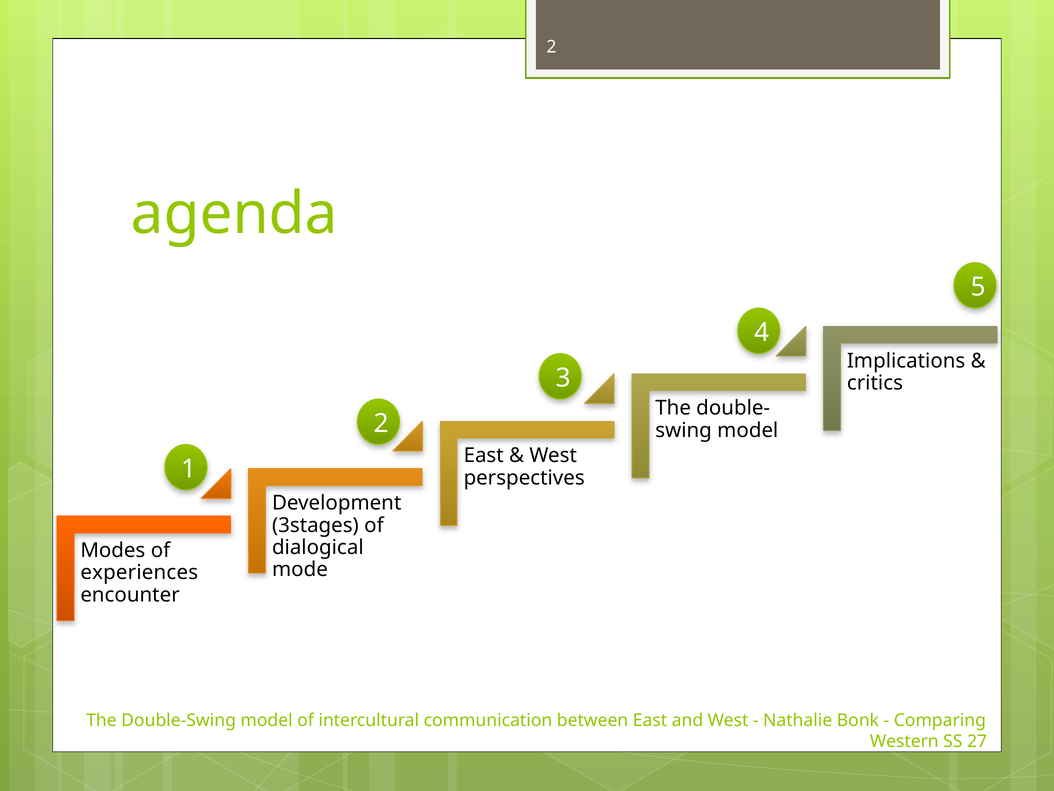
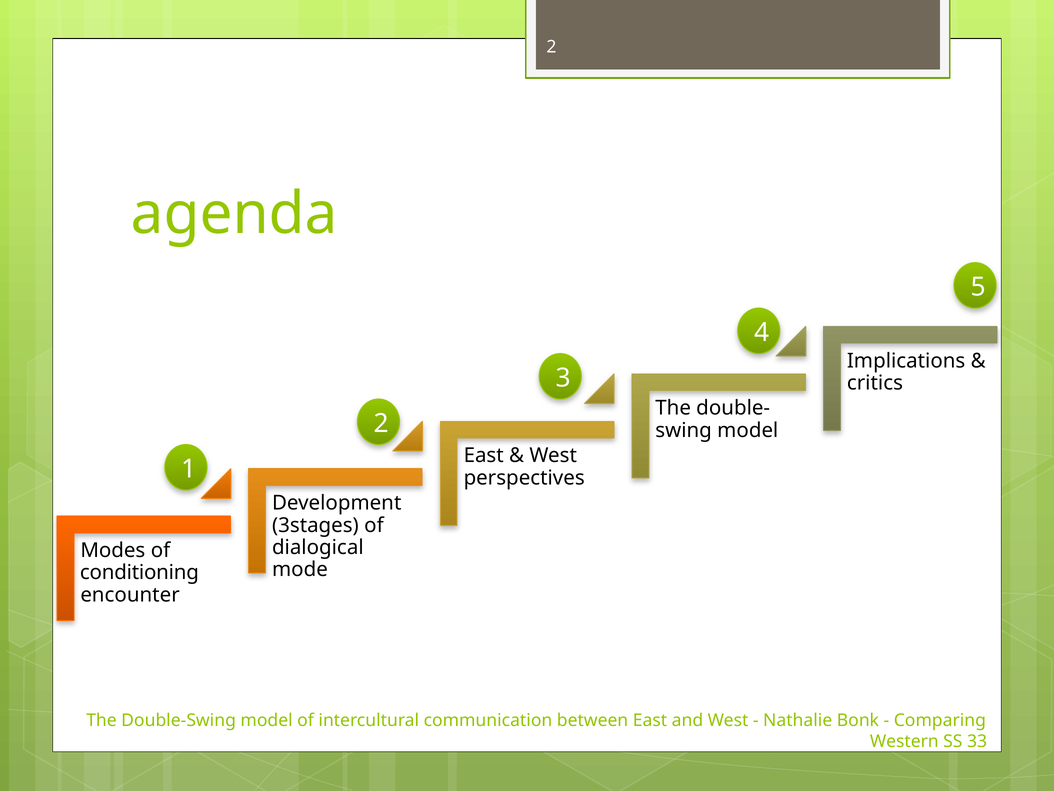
experiences: experiences -> conditioning (139, 572)
27: 27 -> 33 (977, 741)
